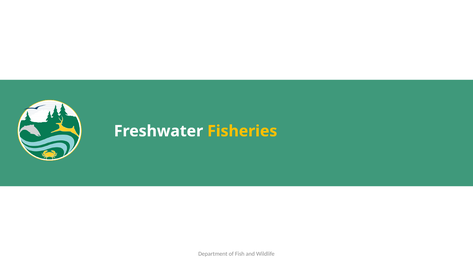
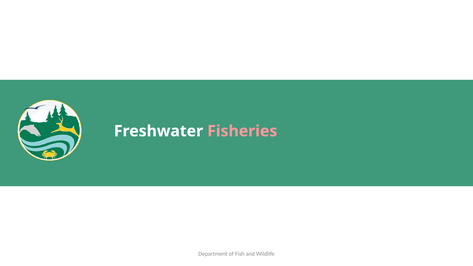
Fisheries colour: yellow -> pink (242, 131)
